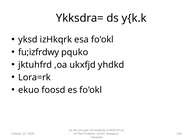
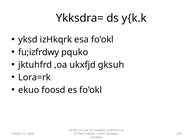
yhdkd: yhdkd -> gksuh (111, 65)
